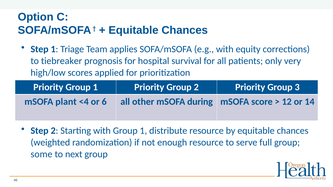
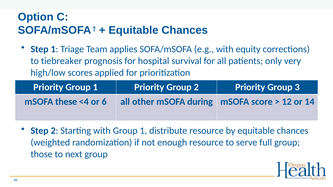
plant: plant -> these (66, 102)
some: some -> those (42, 154)
